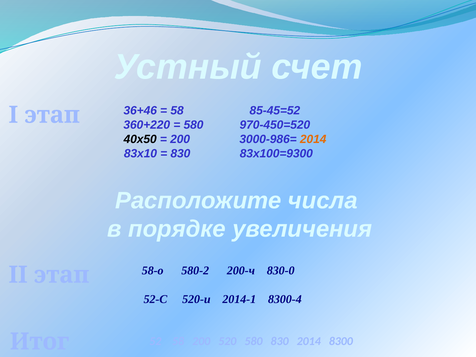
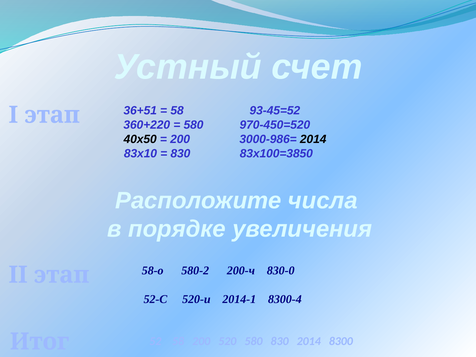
36+46: 36+46 -> 36+51 (140, 111)
85-45=52: 85-45=52 -> 93-45=52 (275, 111)
2014 colour: orange -> black (313, 139)
83х100=9300: 83х100=9300 -> 83х100=3850 (276, 154)
